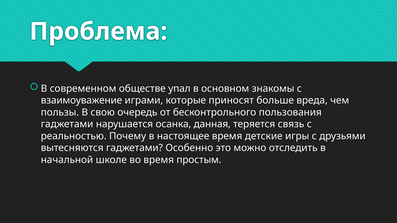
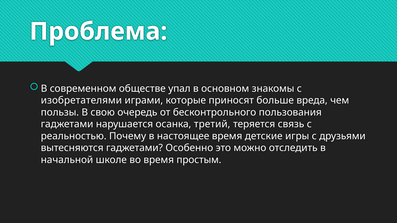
взаимоуважение: взаимоуважение -> изобретателями (81, 101)
данная: данная -> третий (212, 124)
